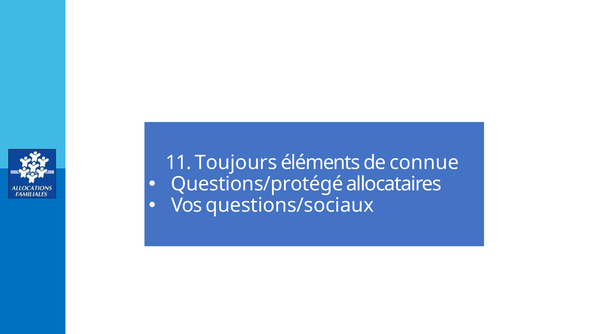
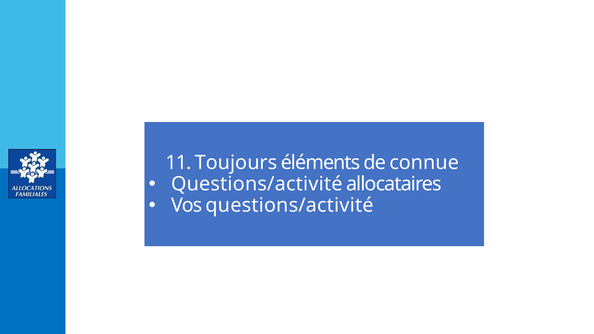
Questions/protégé: Questions/protégé -> Questions/activité (257, 184)
Vos questions/sociaux: questions/sociaux -> questions/activité (290, 205)
